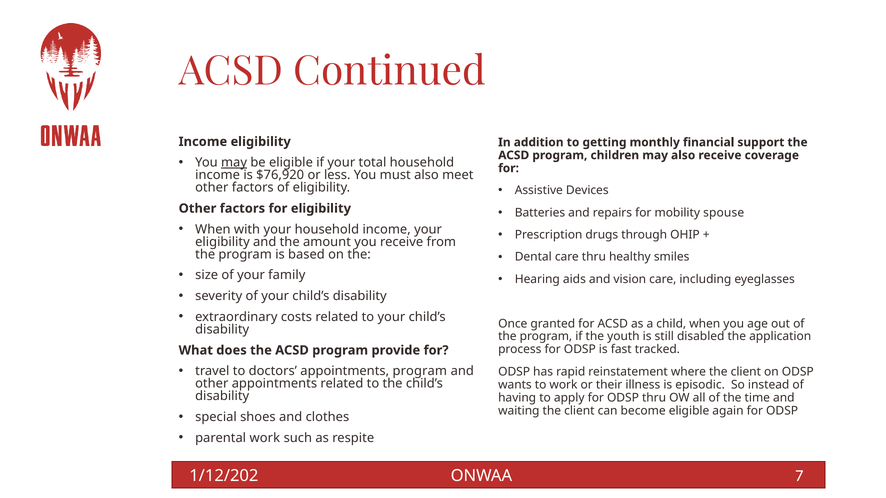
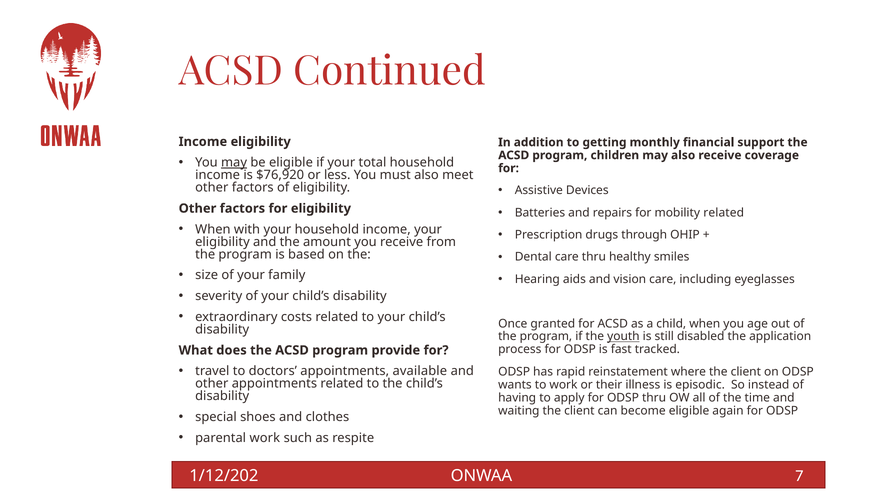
mobility spouse: spouse -> related (724, 213)
youth underline: none -> present (623, 337)
appointments program: program -> available (420, 371)
